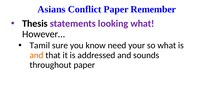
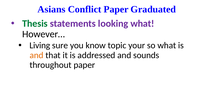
Remember: Remember -> Graduated (153, 9)
Thesis colour: black -> green (35, 24)
Tamil: Tamil -> Living (40, 46)
need: need -> topic (117, 46)
